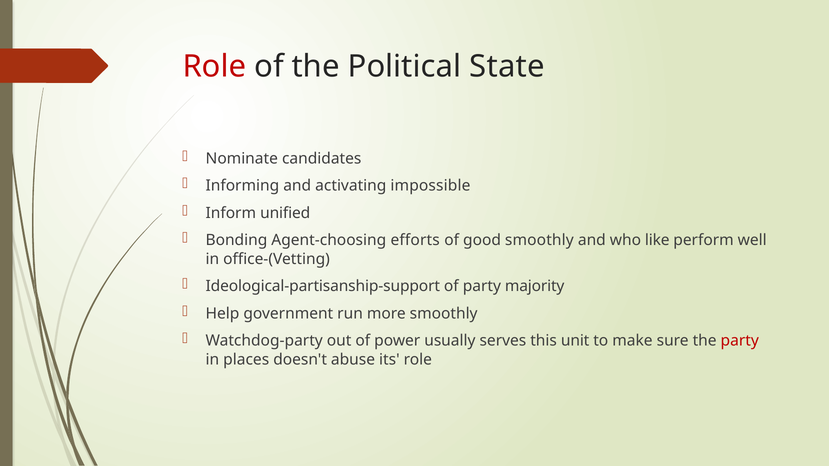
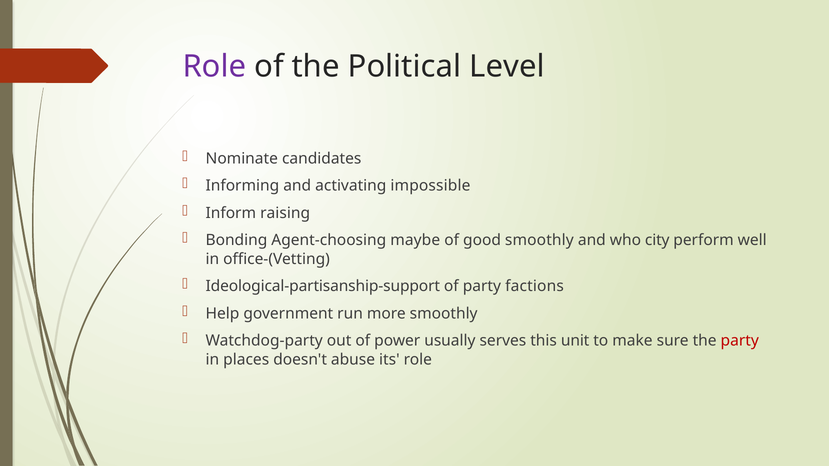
Role colour: red -> purple (214, 66)
State: State -> Level (507, 66)
unified: unified -> raising (285, 213)
efforts: efforts -> maybe (415, 240)
like: like -> city (657, 240)
majority: majority -> factions (534, 286)
